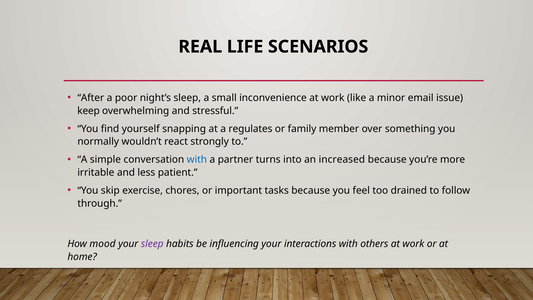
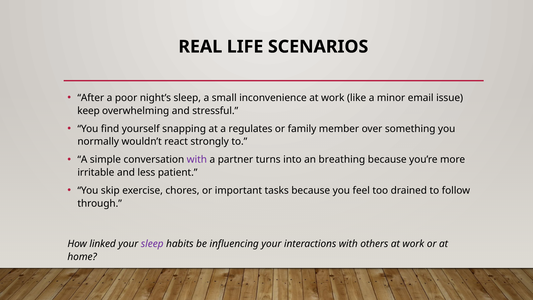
with colour: blue -> purple (197, 159)
increased: increased -> breathing (342, 159)
mood: mood -> linked (103, 244)
